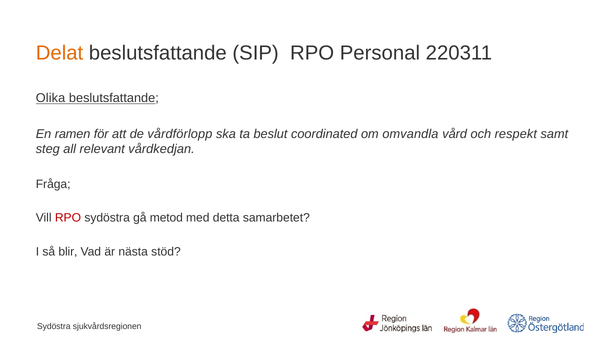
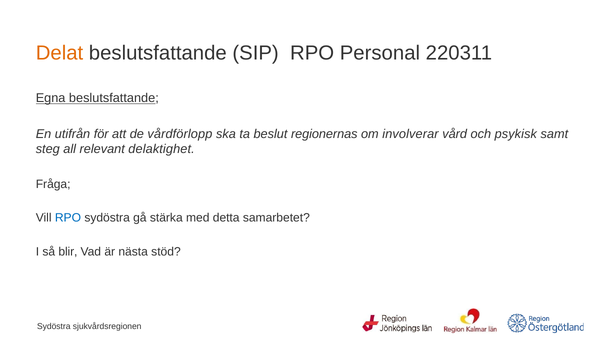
Olika: Olika -> Egna (51, 98)
ramen: ramen -> utifrån (72, 134)
coordinated: coordinated -> regionernas (324, 134)
omvandla: omvandla -> involverar (410, 134)
respekt: respekt -> psykisk (516, 134)
vårdkedjan: vårdkedjan -> delaktighet (162, 149)
RPO colour: red -> blue (68, 218)
metod: metod -> stärka (166, 218)
